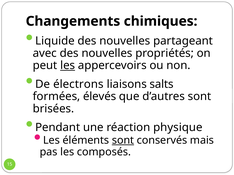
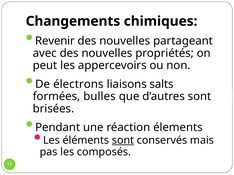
Liquide: Liquide -> Revenir (55, 41)
les underline: present -> none (68, 66)
élevés: élevés -> bulles (100, 97)
physique: physique -> élements (178, 128)
